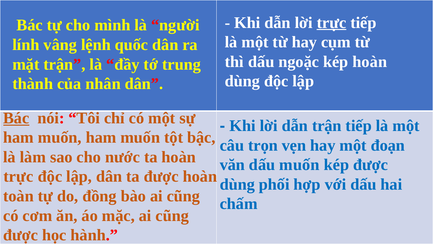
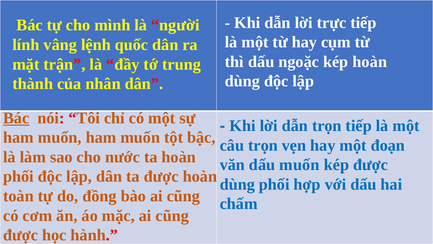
trực underline: present -> none (332, 23)
dẫn trận: trận -> trọn (327, 126)
trực: trực -> phối (19, 176)
